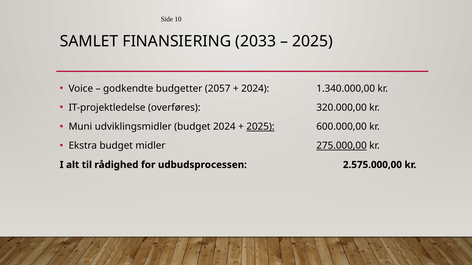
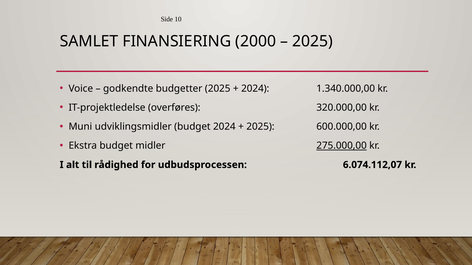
2033: 2033 -> 2000 (256, 41)
budgetter 2057: 2057 -> 2025 (218, 89)
2025 underline: present -> none (260, 127)
2.575.000,00: 2.575.000,00 -> 6.074.112,07 (372, 165)
